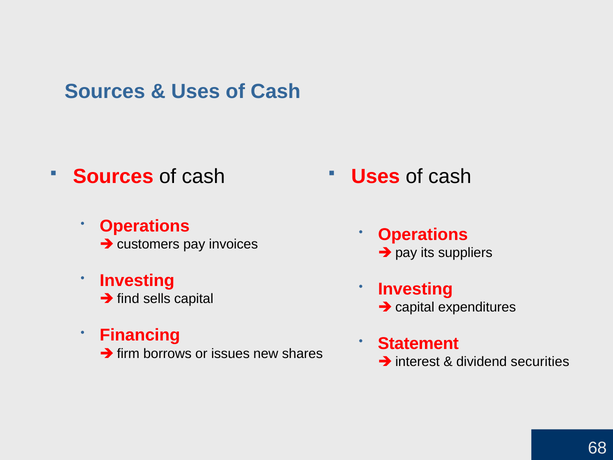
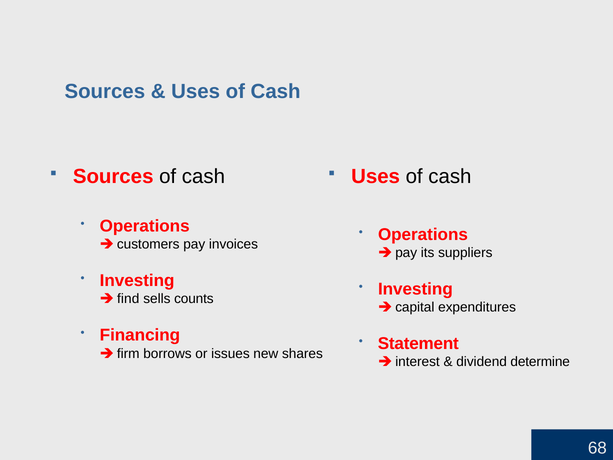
sells capital: capital -> counts (194, 299)
securities: securities -> determine (540, 362)
